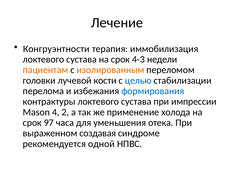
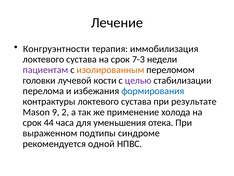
4-3: 4-3 -> 7-3 (138, 59)
пациентам colour: orange -> purple (45, 70)
целью colour: blue -> purple (138, 80)
импрессии: импрессии -> результате (194, 101)
4: 4 -> 9 (56, 112)
97: 97 -> 44 (49, 122)
создавая: создавая -> подтипы (98, 133)
